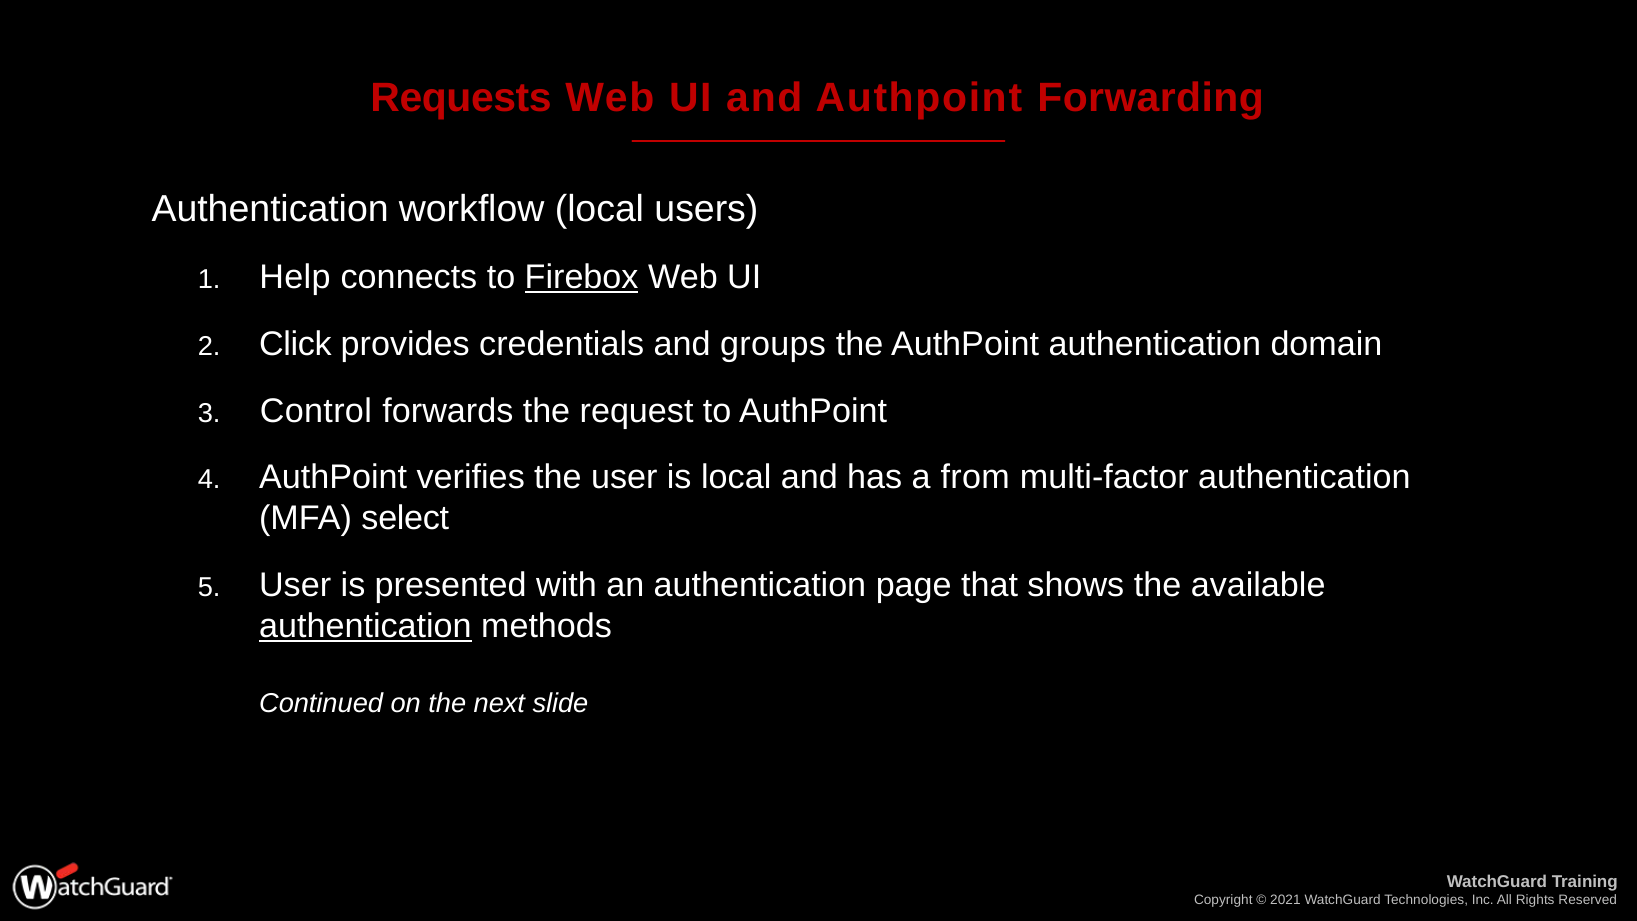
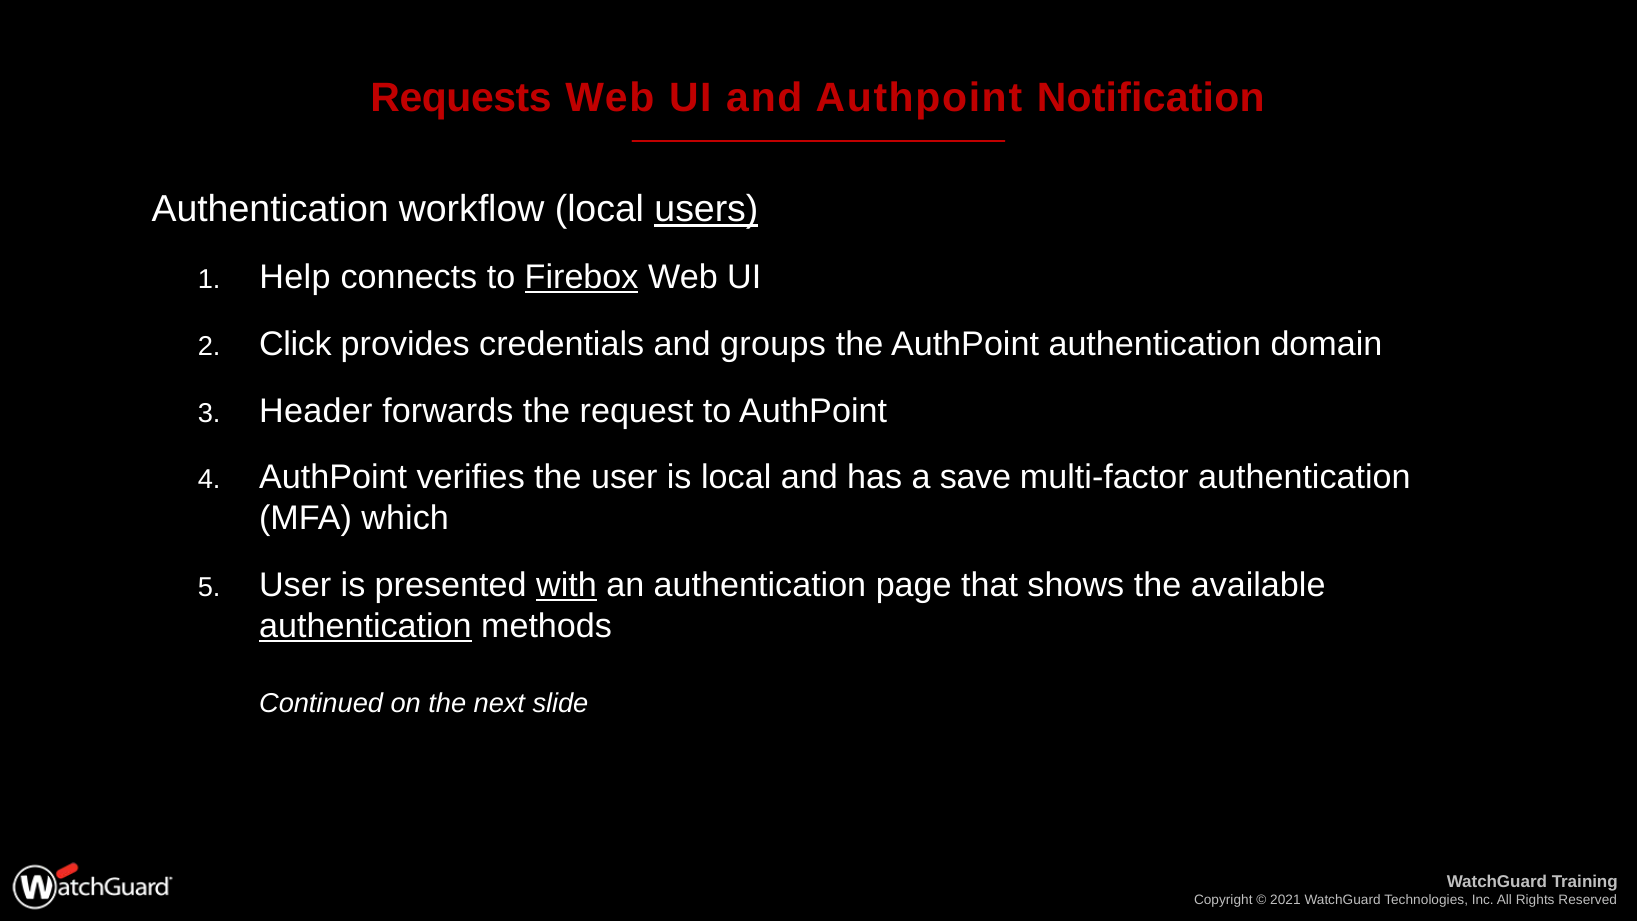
Forwarding: Forwarding -> Notification (1151, 98)
users underline: none -> present (706, 209)
Control: Control -> Header (316, 411)
from: from -> save (975, 477)
select: select -> which (405, 518)
with underline: none -> present (567, 585)
